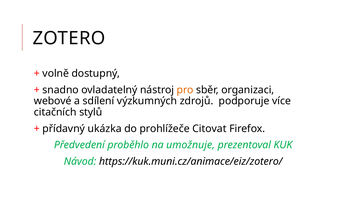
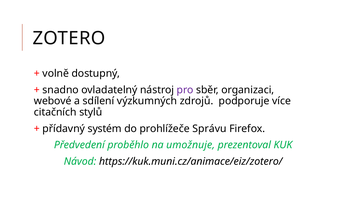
pro colour: orange -> purple (185, 90)
ukázka: ukázka -> systém (105, 129)
Citovat: Citovat -> Správu (209, 129)
